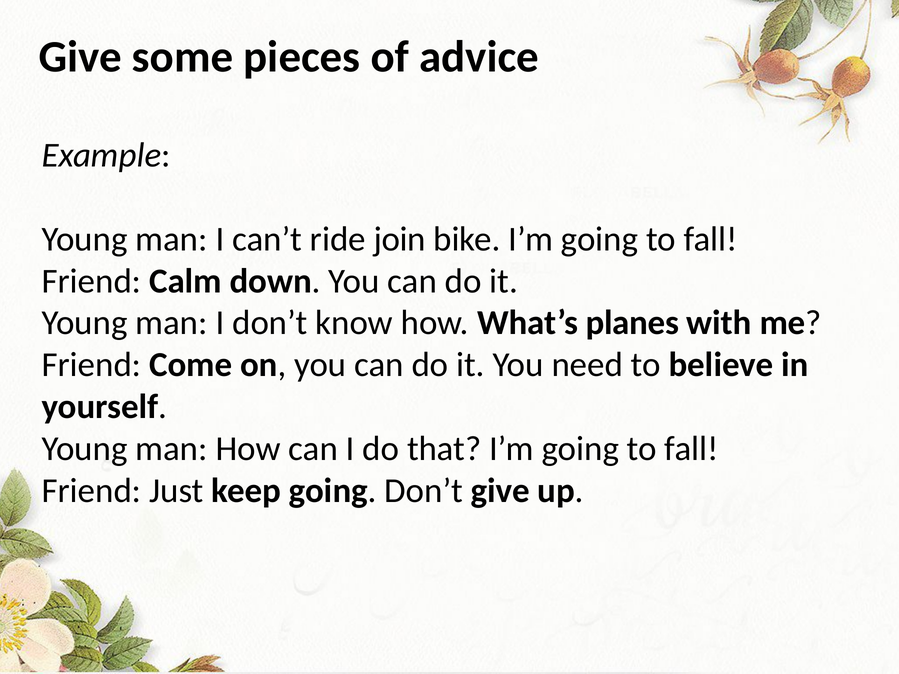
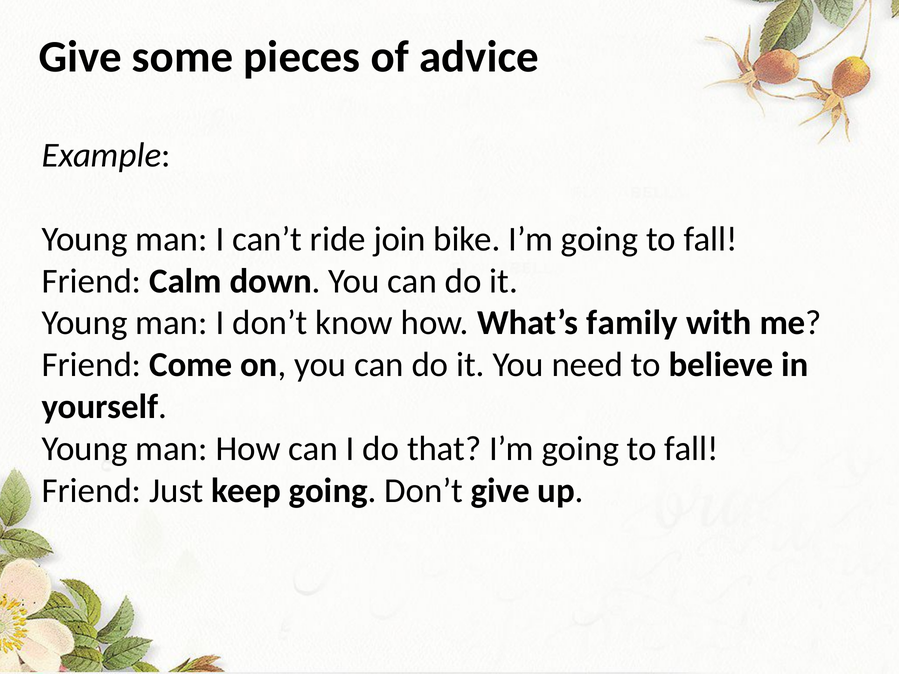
planes: planes -> family (632, 323)
